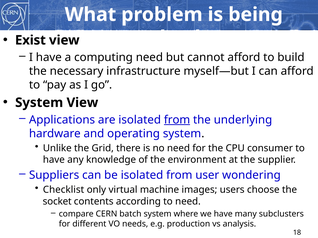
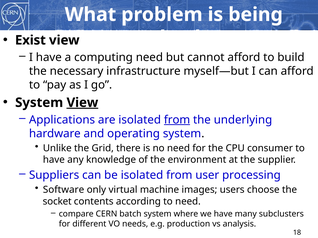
View underline: none -> present (82, 103)
wondering: wondering -> processing (251, 175)
Checklist: Checklist -> Software (64, 190)
